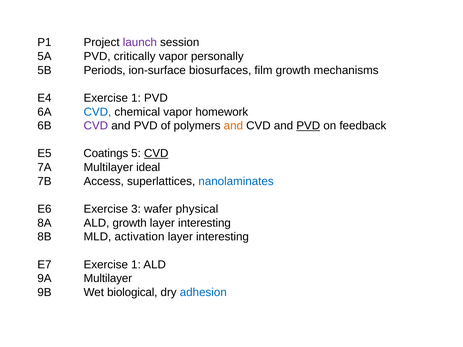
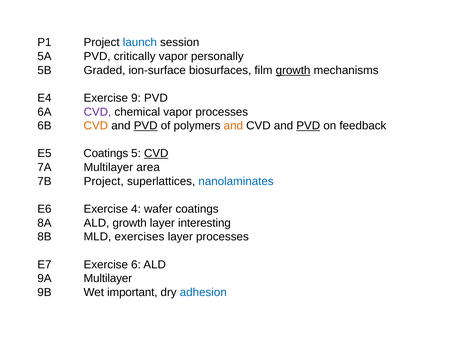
launch colour: purple -> blue (140, 42)
Periods: Periods -> Graded (105, 70)
growth underline: none -> present (293, 70)
E4 Exercise 1: 1 -> 9 (136, 98)
CVD colour: blue -> purple (97, 112)
vapor homework: homework -> processes (222, 112)
CVD colour: purple -> orange (96, 126)
PVD underline: none -> present (146, 126)
ideal: ideal -> area (148, 168)
7B Access: Access -> Project (104, 181)
3: 3 -> 4 (136, 209)
wafer physical: physical -> coatings (197, 209)
activation: activation -> exercises (139, 237)
interesting: interesting -> processes (222, 237)
E7 Exercise 1: 1 -> 6 (136, 265)
biological: biological -> important (132, 293)
